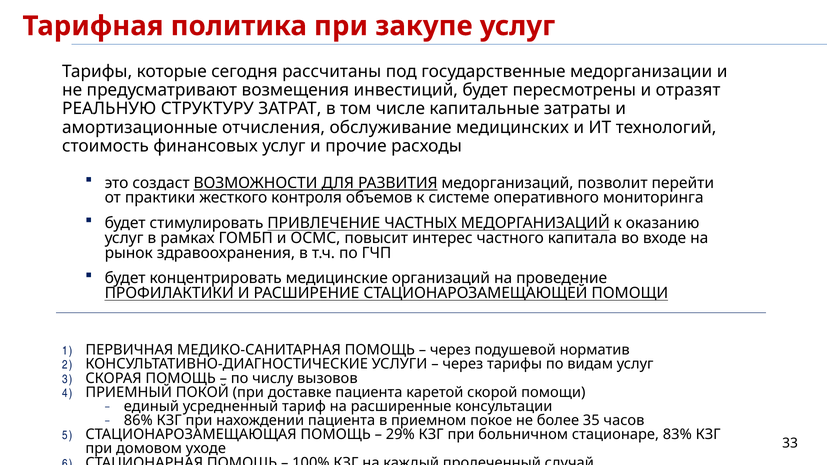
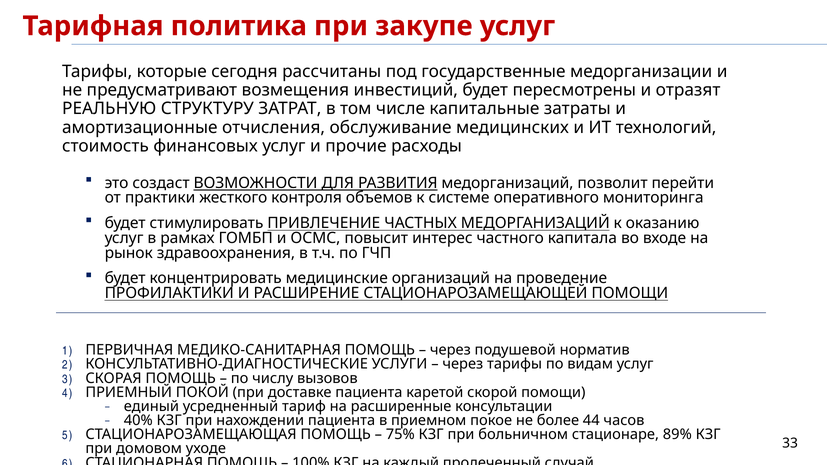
86%: 86% -> 40% (138, 421)
35: 35 -> 44 (591, 421)
29%: 29% -> 75% (400, 435)
83%: 83% -> 89% (677, 435)
